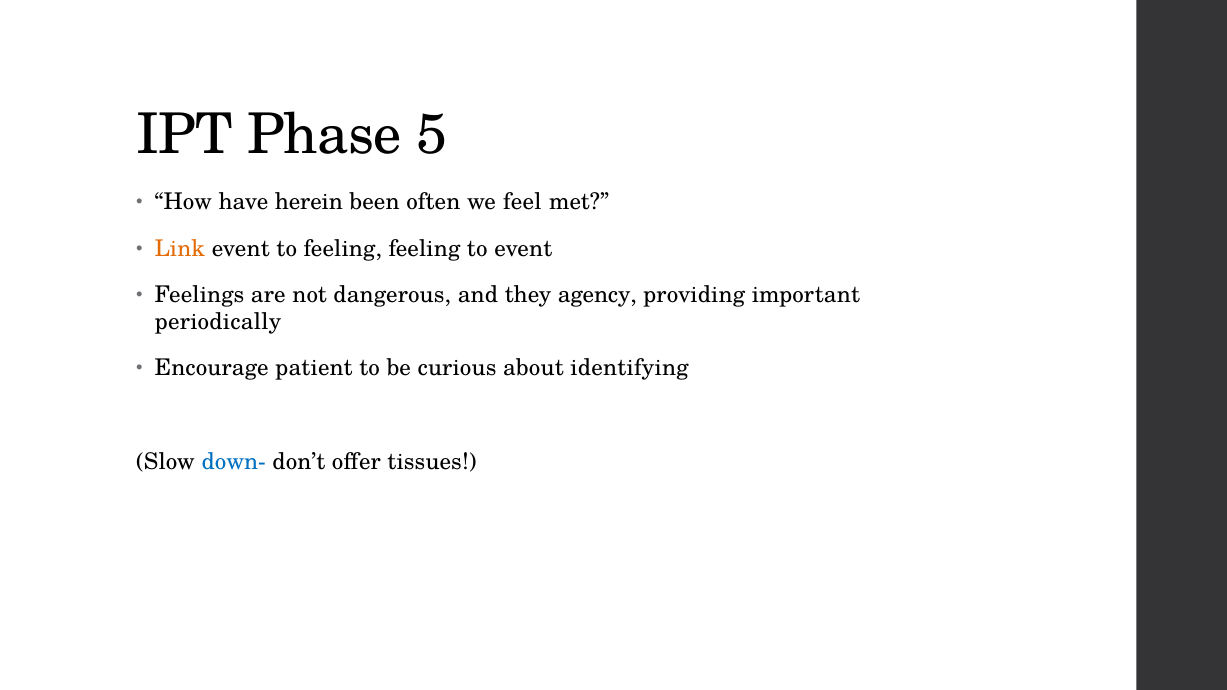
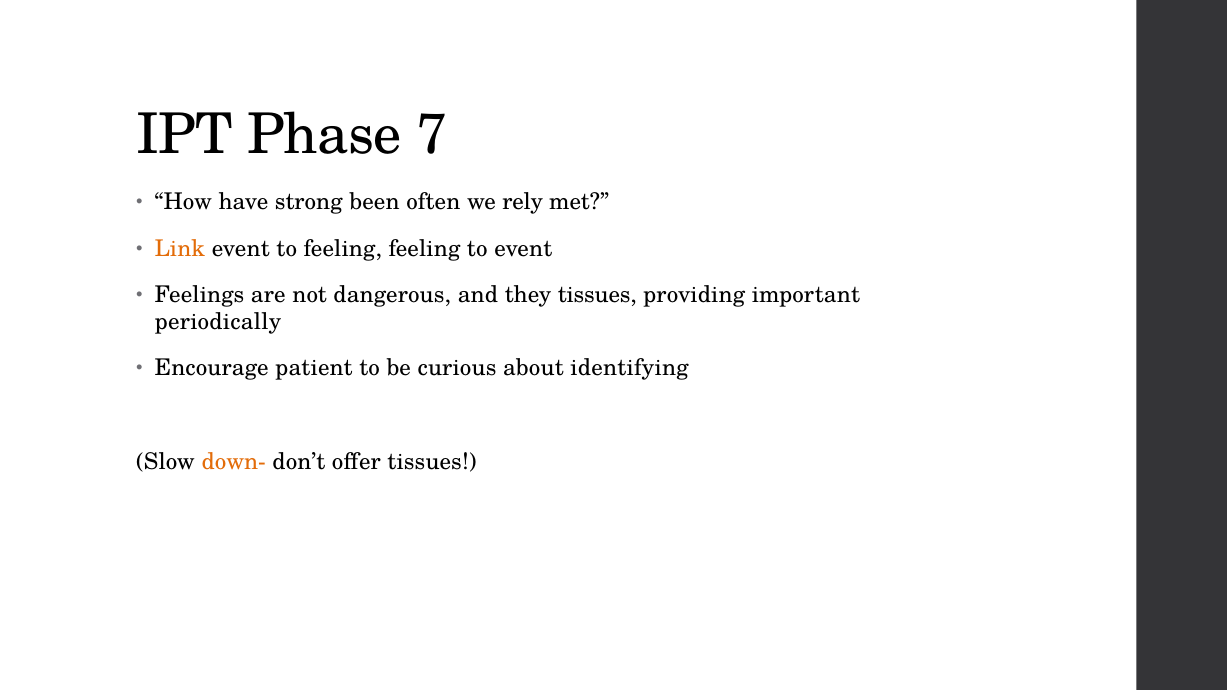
5: 5 -> 7 (432, 135)
herein: herein -> strong (309, 202)
feel: feel -> rely (523, 202)
they agency: agency -> tissues (597, 295)
down- colour: blue -> orange (234, 462)
